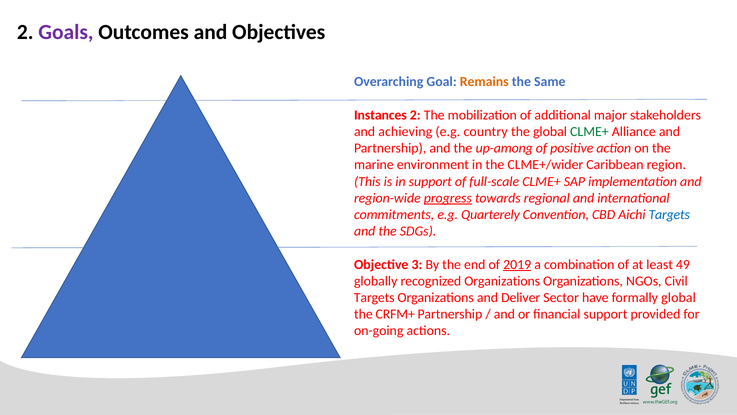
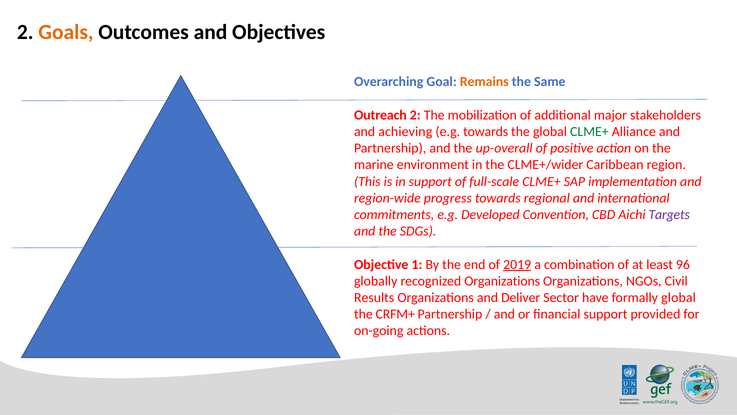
Goals colour: purple -> orange (66, 32)
Instances: Instances -> Outreach (380, 115)
e.g country: country -> towards (486, 132)
up-among: up-among -> up-overall (504, 148)
progress underline: present -> none (448, 198)
Quarterely: Quarterely -> Developed (490, 214)
Targets colour: blue -> purple (669, 214)
3: 3 -> 1 (417, 264)
49: 49 -> 96 (683, 264)
Targets: Targets -> Results (374, 297)
